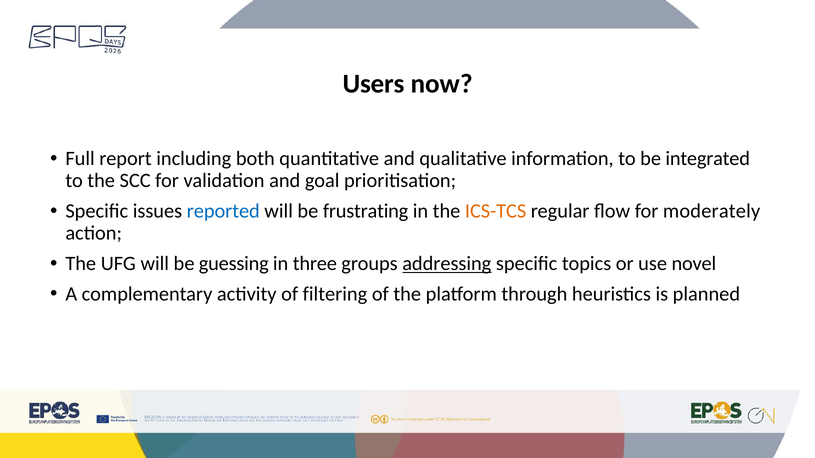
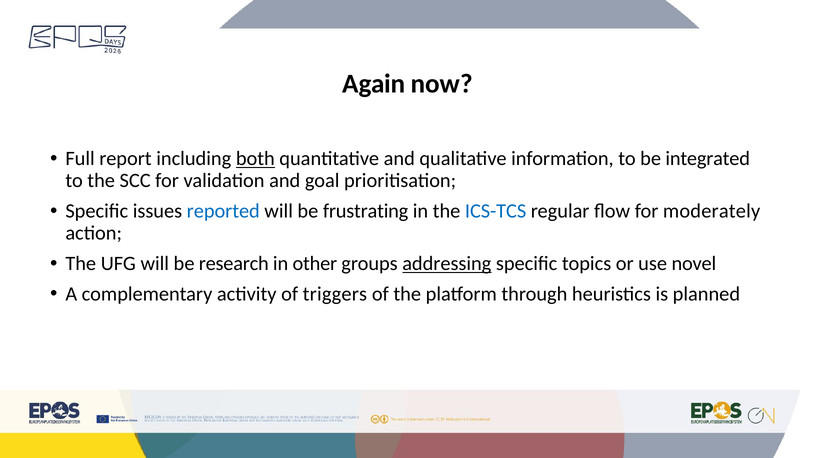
Users: Users -> Again (374, 84)
both underline: none -> present (255, 159)
ICS-TCS colour: orange -> blue (496, 211)
guessing: guessing -> research (234, 264)
three: three -> other (315, 264)
filtering: filtering -> triggers (335, 294)
